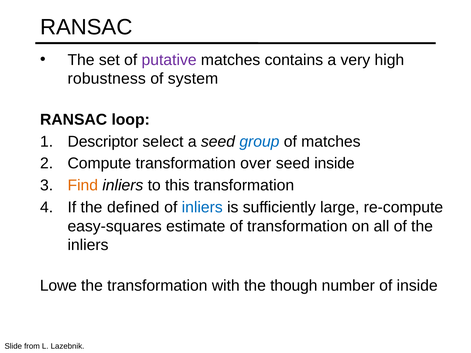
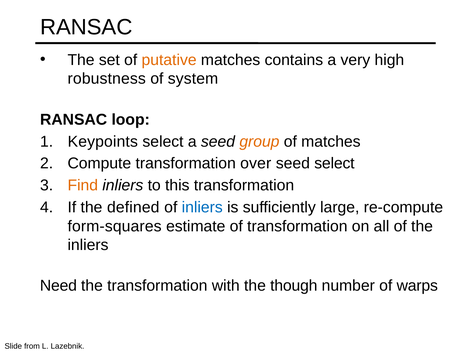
putative colour: purple -> orange (169, 60)
Descriptor: Descriptor -> Keypoints (103, 142)
group colour: blue -> orange (259, 142)
seed inside: inside -> select (334, 164)
easy-squares: easy-squares -> form-squares (115, 226)
Lowe: Lowe -> Need (58, 286)
of inside: inside -> warps (417, 286)
